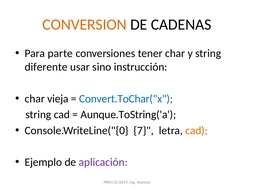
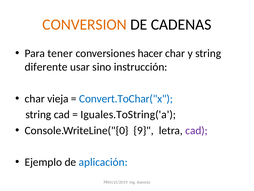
parte: parte -> tener (60, 53)
tener: tener -> hacer (150, 53)
Aunque.ToString('a: Aunque.ToString('a -> Iguales.ToString('a (128, 114)
7: 7 -> 9 (144, 130)
cad colour: orange -> purple (197, 130)
aplicación colour: purple -> blue (103, 162)
